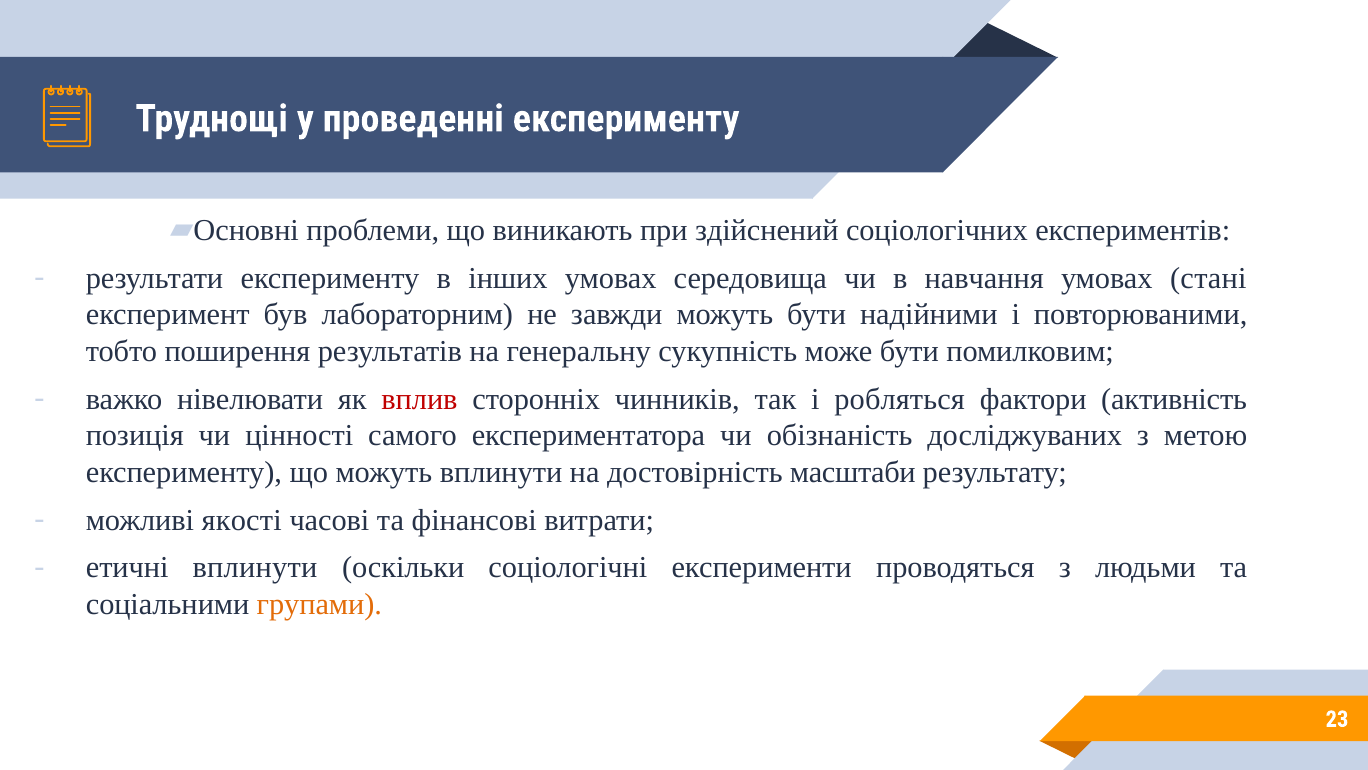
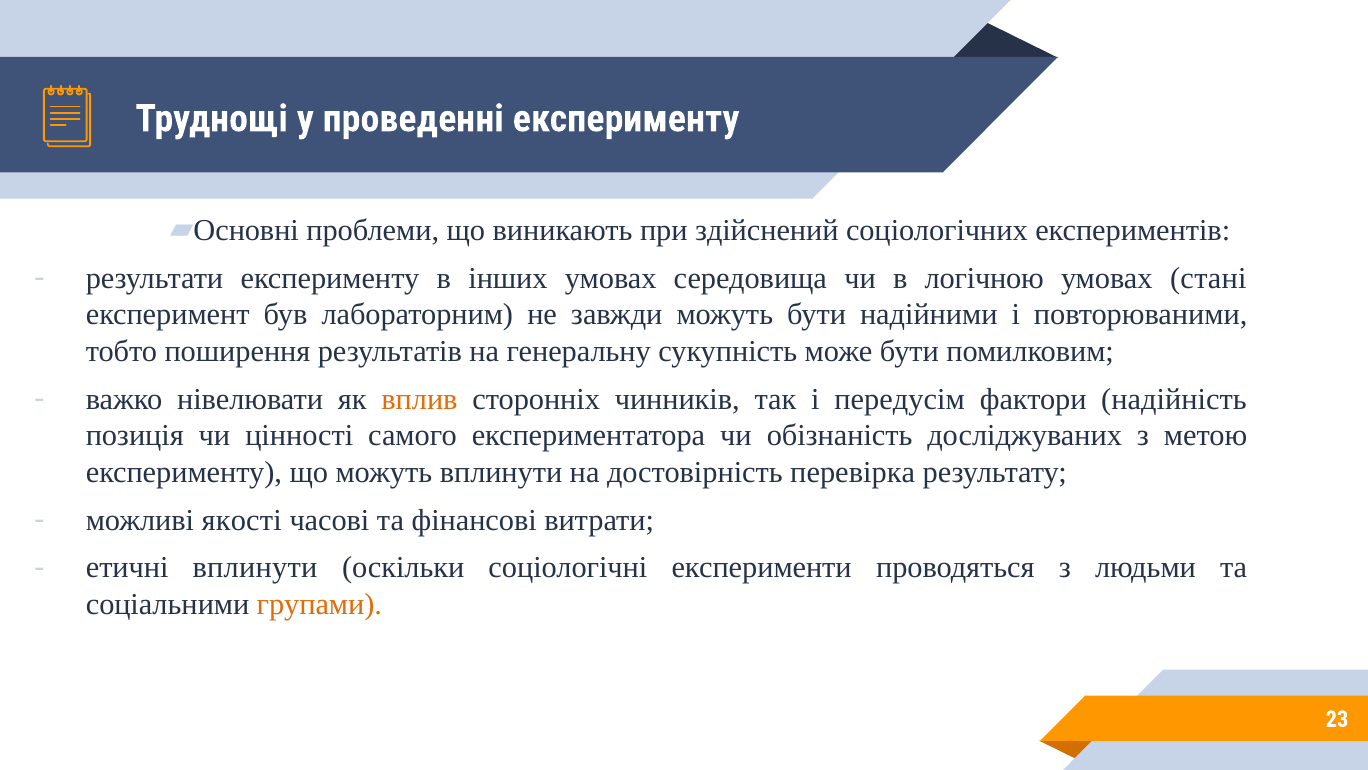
навчання: навчання -> логічною (984, 278)
вплив colour: red -> orange (419, 399)
робляться: робляться -> передусім (900, 399)
активність: активність -> надійність (1174, 399)
масштаби: масштаби -> перевірка (853, 472)
